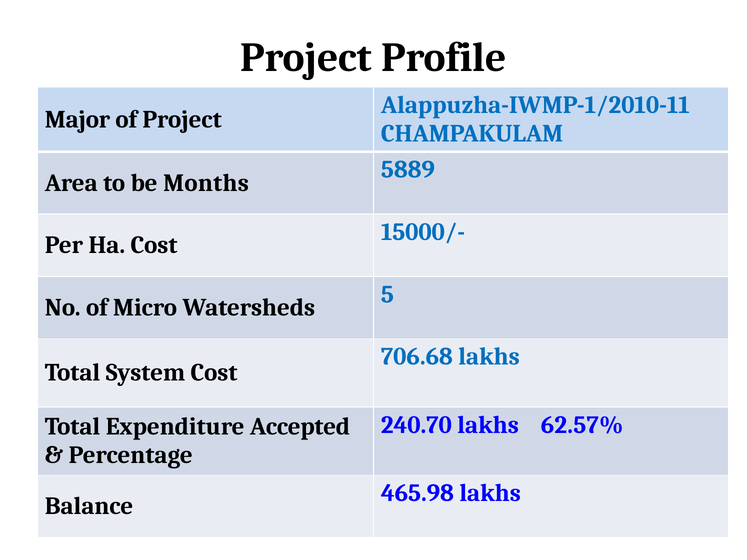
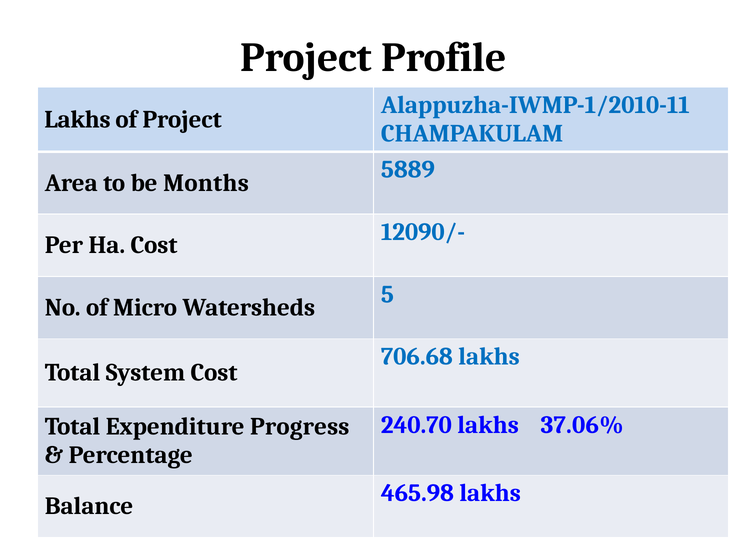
Major: Major -> Lakhs (77, 119)
15000/-: 15000/- -> 12090/- (423, 232)
62.57%: 62.57% -> 37.06% (582, 425)
Accepted: Accepted -> Progress (300, 427)
